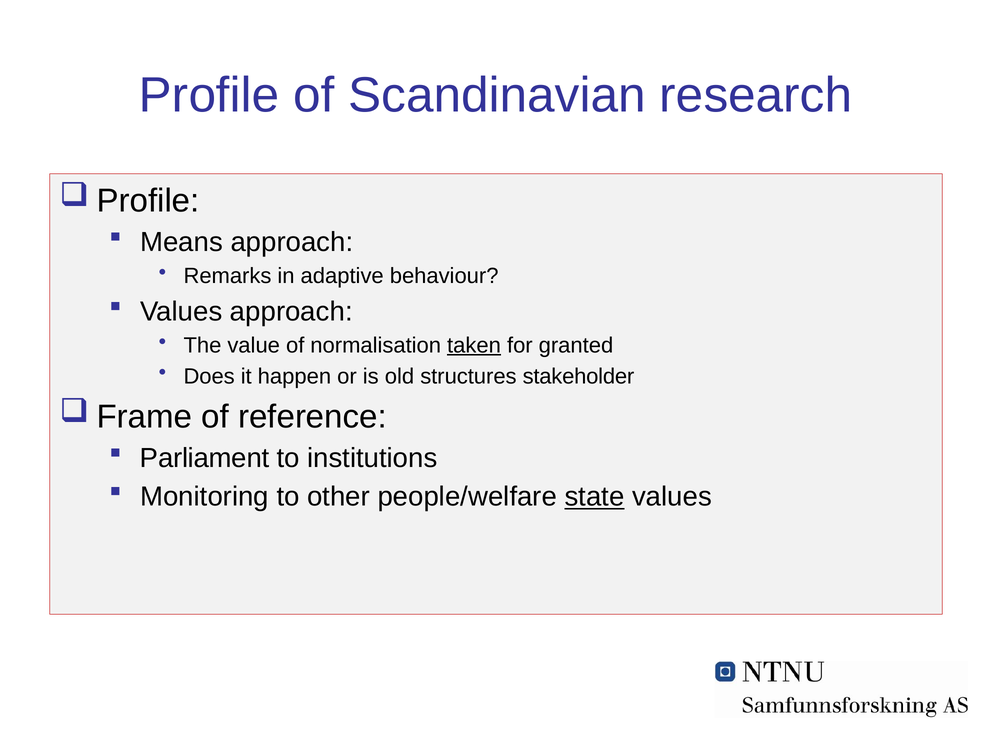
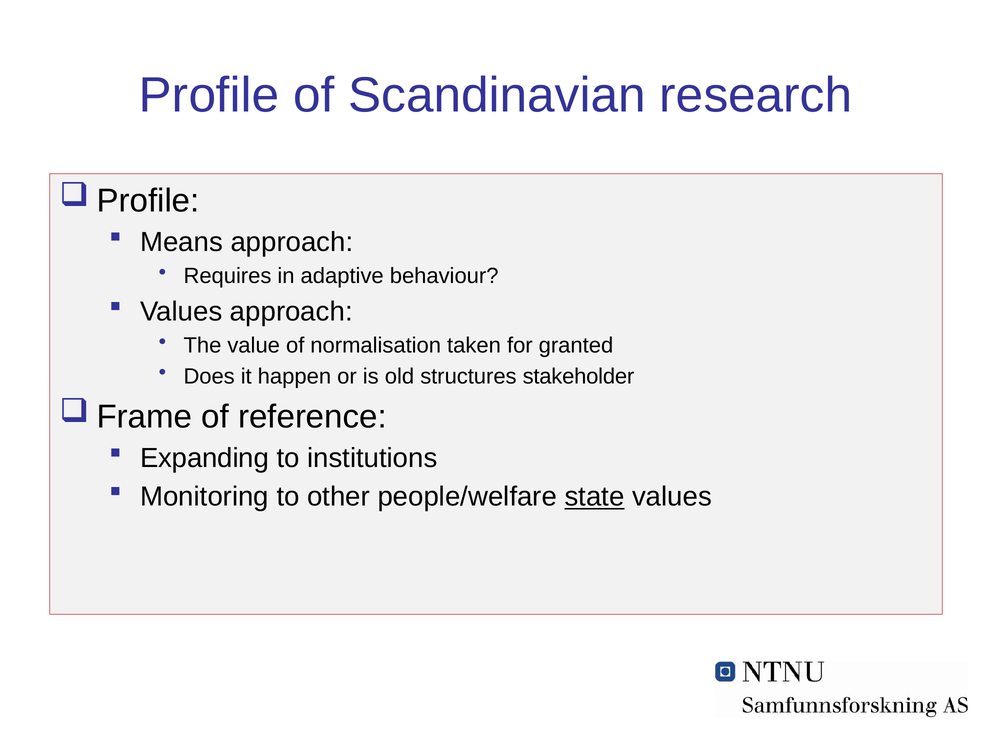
Remarks: Remarks -> Requires (227, 276)
taken underline: present -> none (474, 345)
Parliament: Parliament -> Expanding (205, 458)
